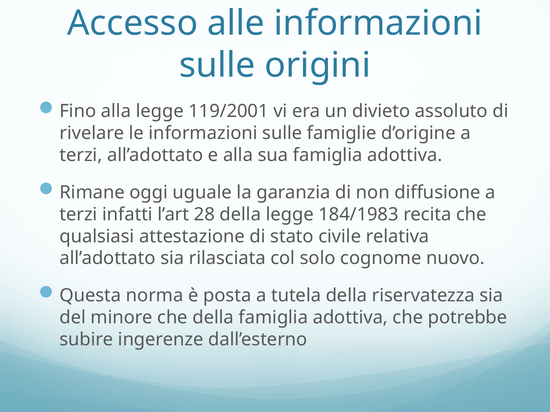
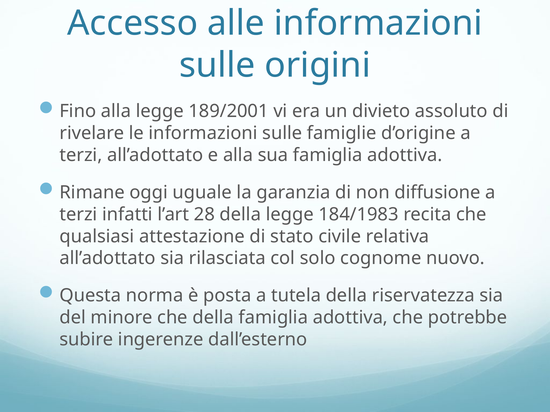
119/2001: 119/2001 -> 189/2001 (229, 111)
